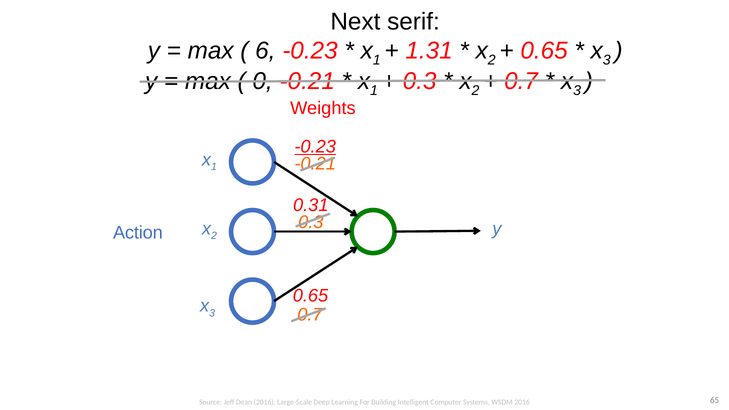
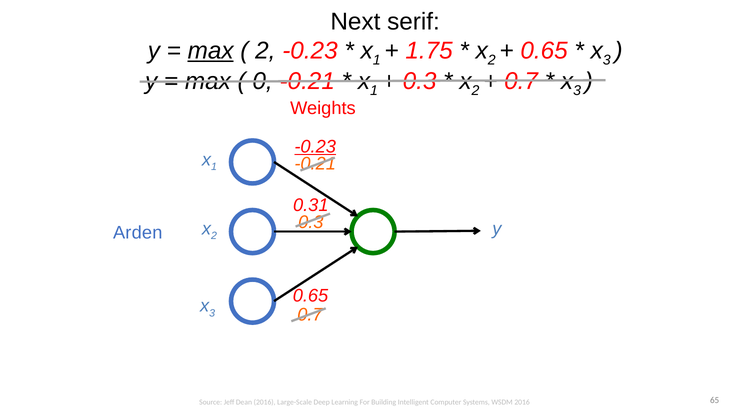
max underline: none -> present (211, 51)
6: 6 -> 2 (265, 51)
1.31: 1.31 -> 1.75 (429, 51)
Action: Action -> Arden (138, 233)
